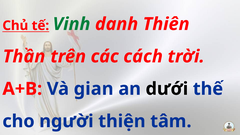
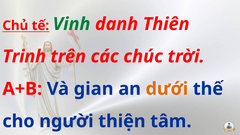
Thần: Thần -> Trinh (24, 56)
cách: cách -> chúc (143, 56)
dưới colour: black -> orange (167, 89)
